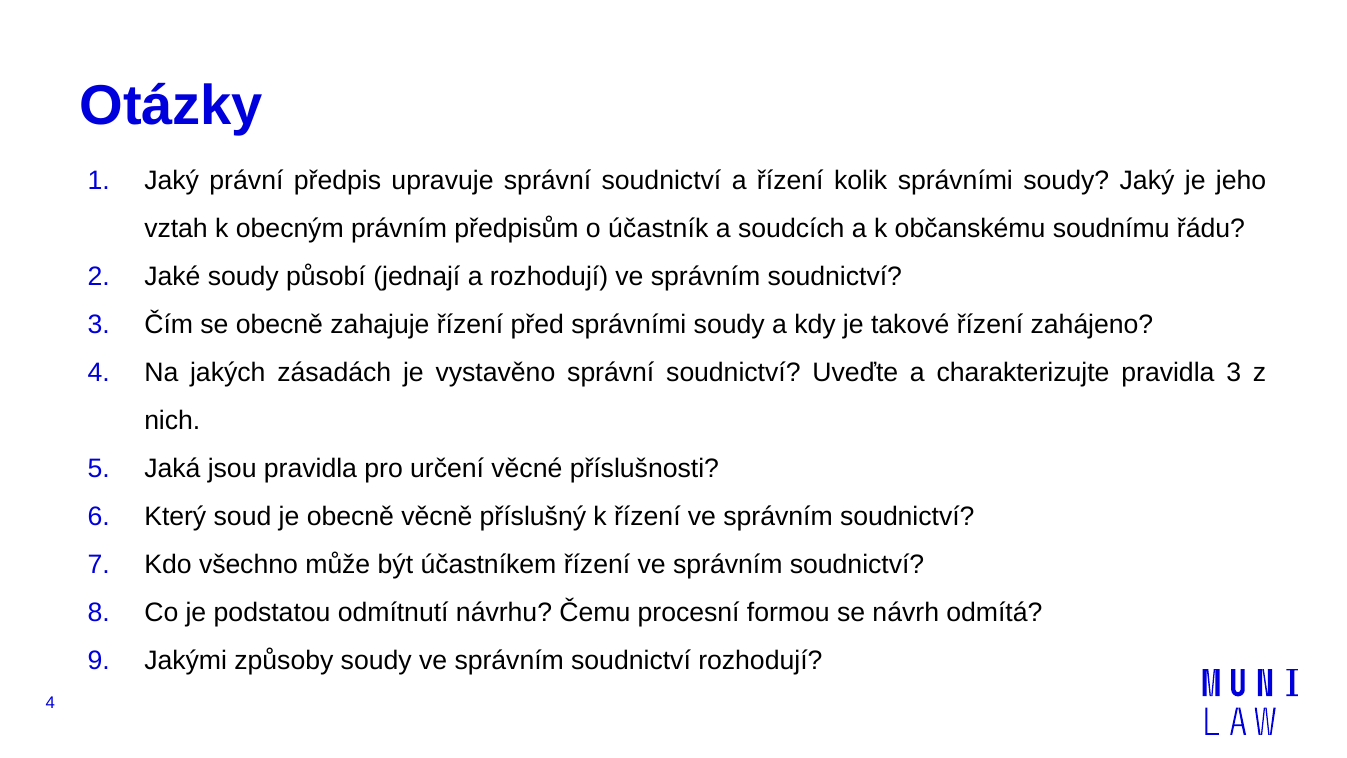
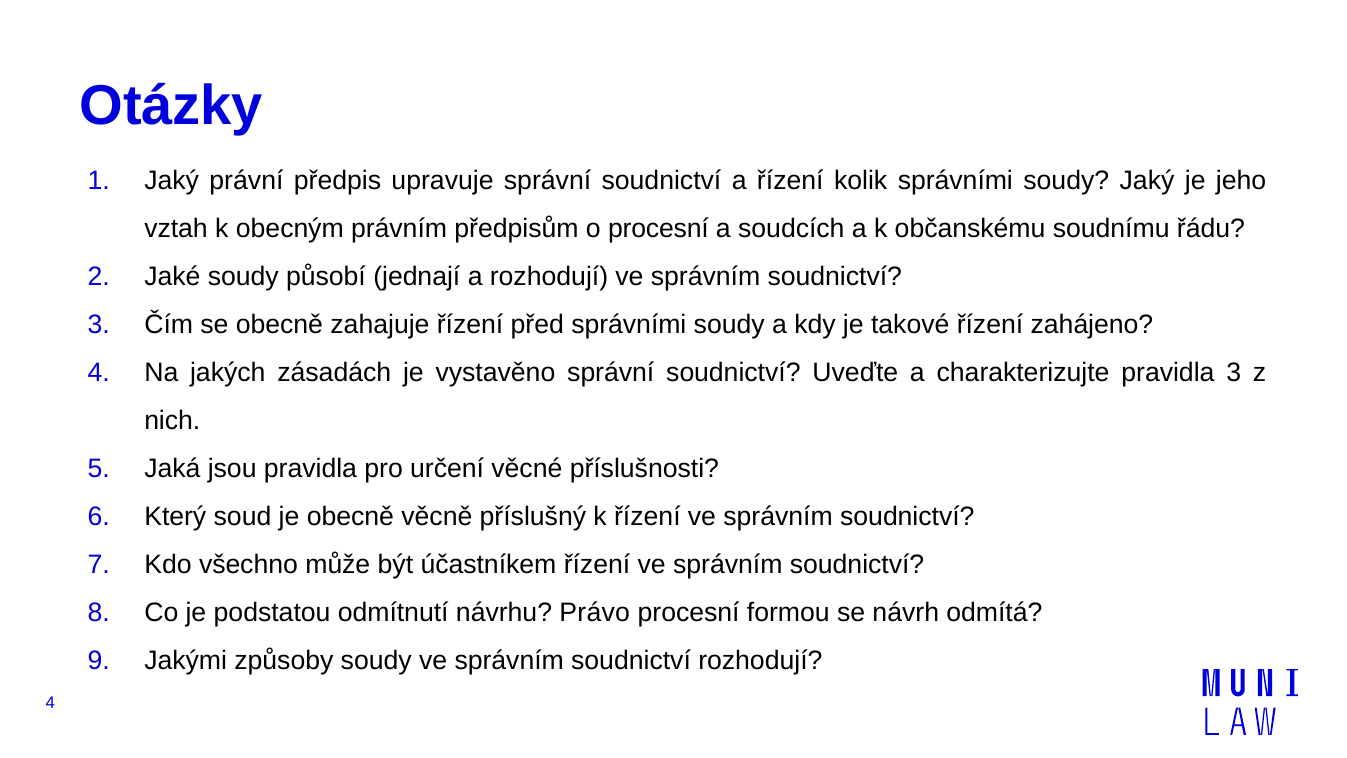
o účastník: účastník -> procesní (658, 229)
Čemu: Čemu -> Právo (595, 613)
